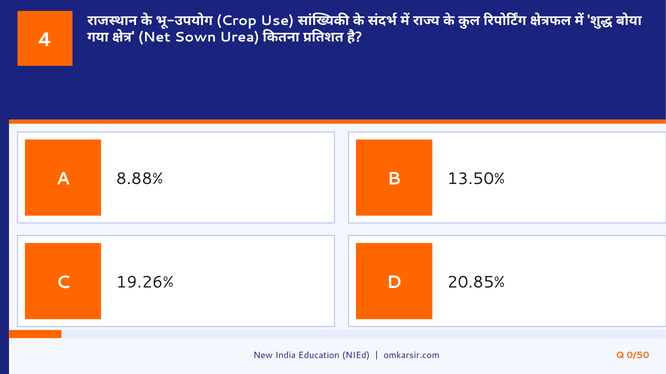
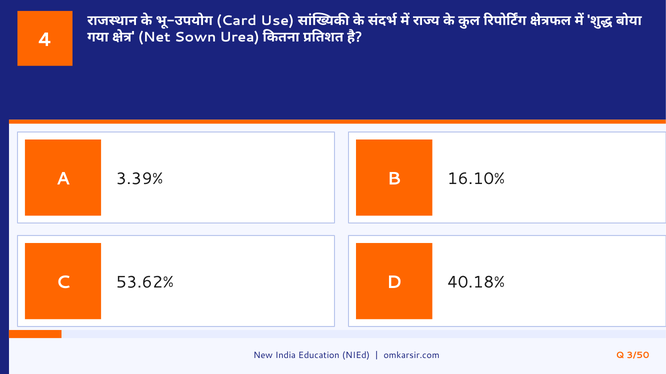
Crop: Crop -> Card (236, 21)
8.88%: 8.88% -> 3.39% (140, 179)
13.50%: 13.50% -> 16.10% (476, 179)
19.26%: 19.26% -> 53.62% (145, 283)
20.85%: 20.85% -> 40.18% (476, 283)
0/50: 0/50 -> 3/50 (638, 356)
